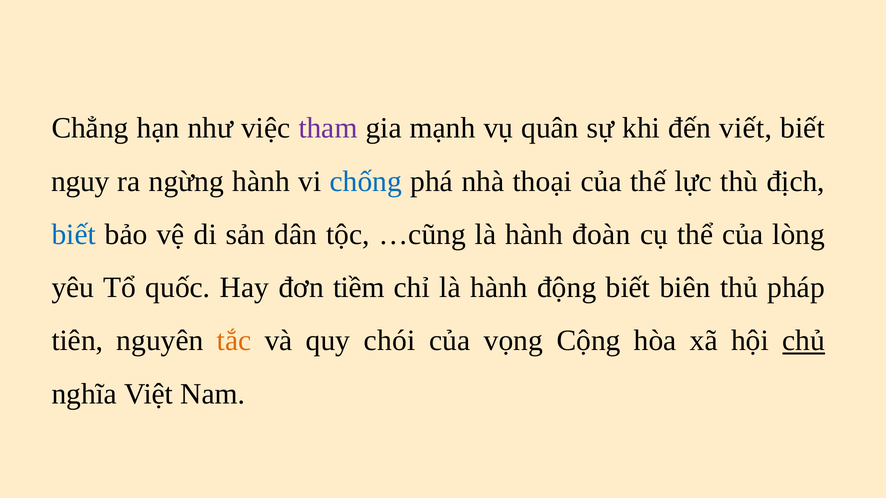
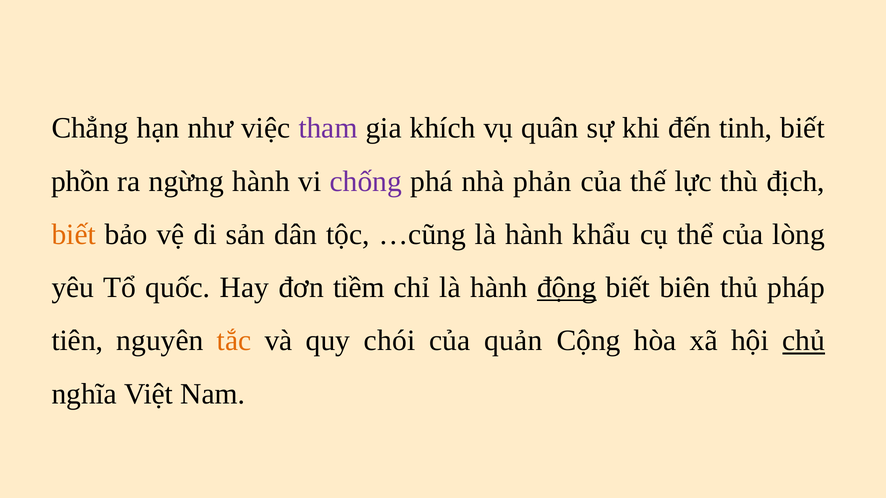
mạnh: mạnh -> khích (443, 128)
viết: viết -> tinh (746, 128)
nguy: nguy -> phồn (80, 181)
chống colour: blue -> purple (366, 181)
thoại: thoại -> phản (542, 181)
biết colour: blue -> orange (74, 235)
đoàn: đoàn -> khẩu (601, 235)
động underline: none -> present (567, 288)
vọng: vọng -> quản (513, 341)
